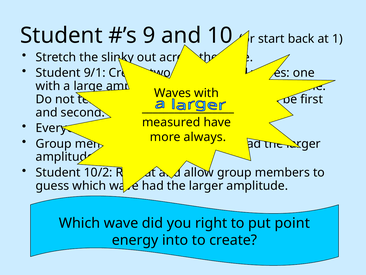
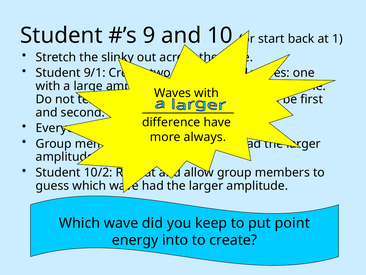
measured: measured -> difference (171, 122)
right: right -> keep (211, 223)
